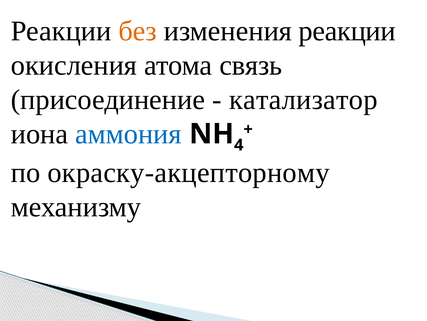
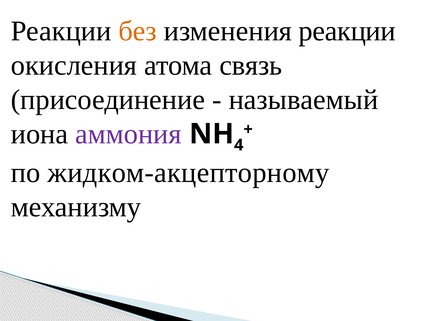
катализатор: катализатор -> называемый (303, 99)
аммония colour: blue -> purple (128, 134)
окраску-акцепторному: окраску-акцепторному -> жидком-акцепторному (189, 173)
